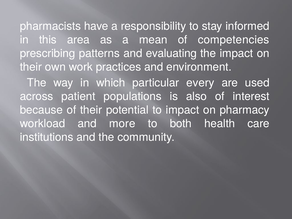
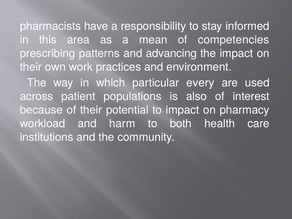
evaluating: evaluating -> advancing (171, 53)
more: more -> harm (122, 124)
